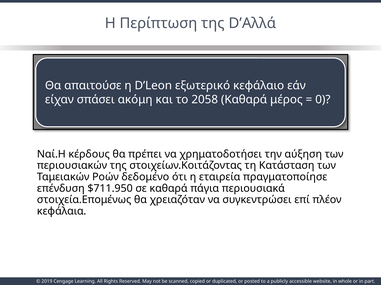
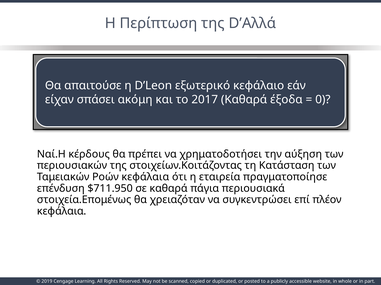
2058: 2058 -> 2017 (205, 100)
μέρος: μέρος -> έξοδα (286, 100)
Ροών δεδομένο: δεδομένο -> κεφάλαια (145, 177)
